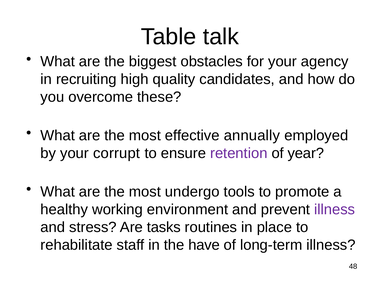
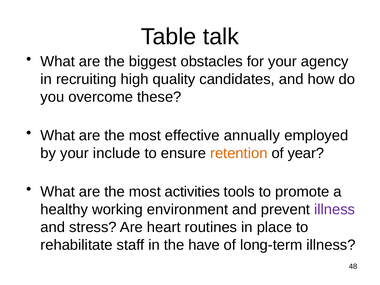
corrupt: corrupt -> include (117, 153)
retention colour: purple -> orange (239, 153)
undergo: undergo -> activities (192, 192)
tasks: tasks -> heart (164, 227)
